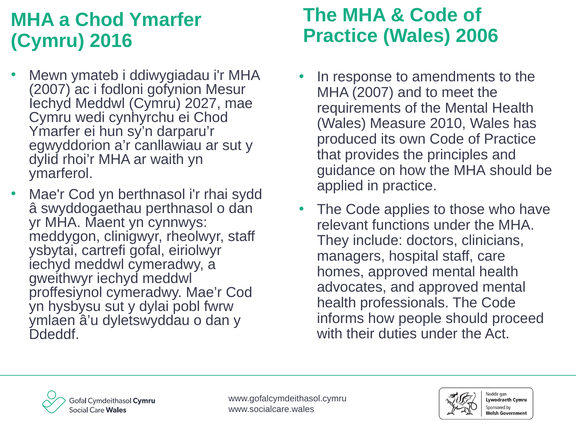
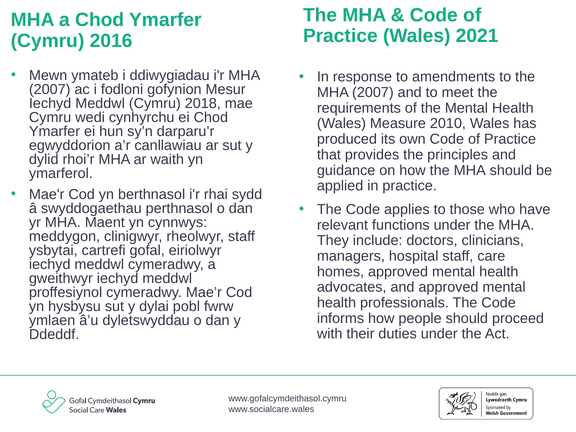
2006: 2006 -> 2021 (477, 36)
2027: 2027 -> 2018 (203, 103)
